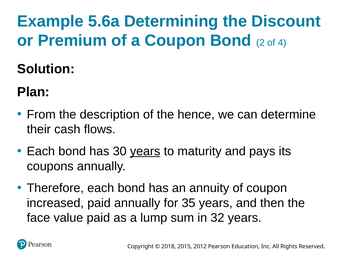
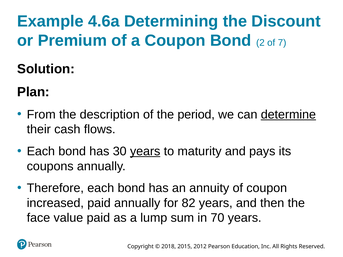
5.6a: 5.6a -> 4.6a (104, 21)
4: 4 -> 7 (282, 43)
hence: hence -> period (196, 115)
determine underline: none -> present (288, 115)
35: 35 -> 82 (189, 203)
32: 32 -> 70 (217, 218)
